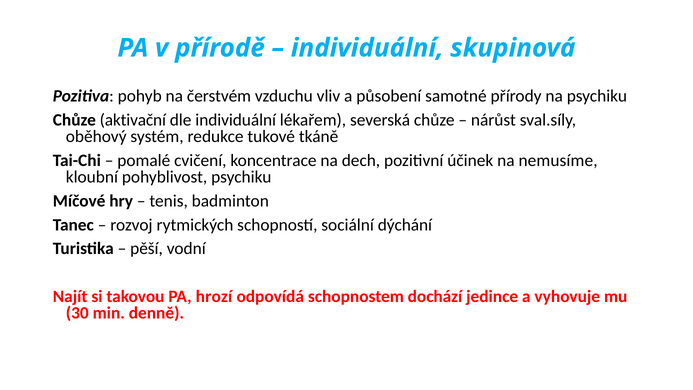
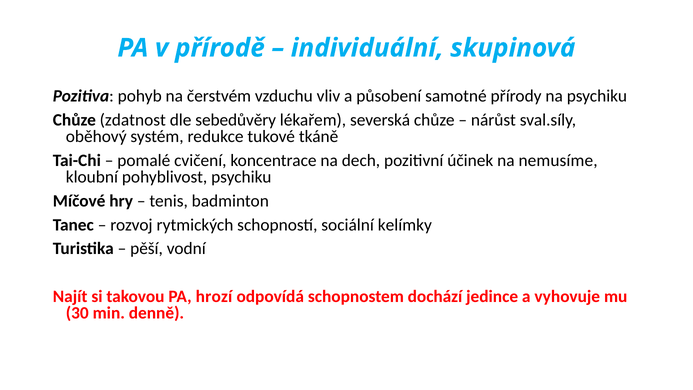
aktivační: aktivační -> zdatnost (133, 120)
dle individuální: individuální -> sebedůvěry (236, 120)
dýchání: dýchání -> kelímky (405, 225)
